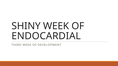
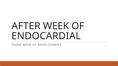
SHINY: SHINY -> AFTER (26, 26)
